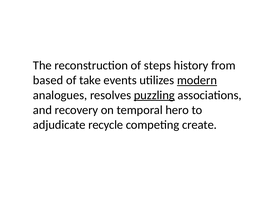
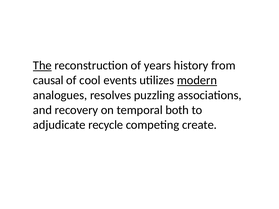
The underline: none -> present (42, 65)
steps: steps -> years (157, 65)
based: based -> causal (48, 80)
take: take -> cool (90, 80)
puzzling underline: present -> none (154, 95)
hero: hero -> both (177, 110)
